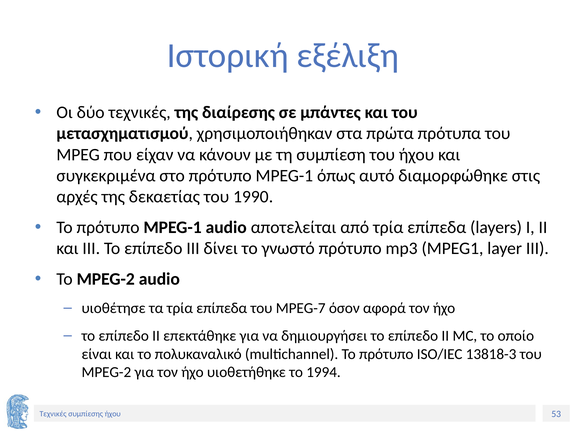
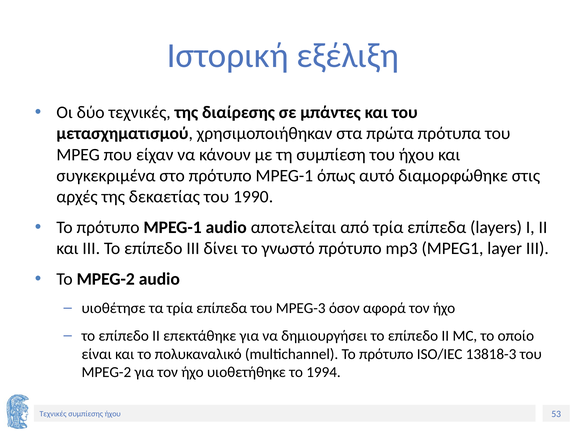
MPEG-7: MPEG-7 -> MPEG-3 (301, 308)
